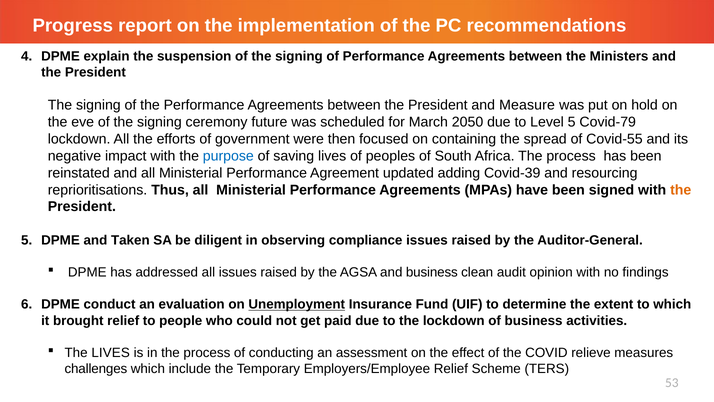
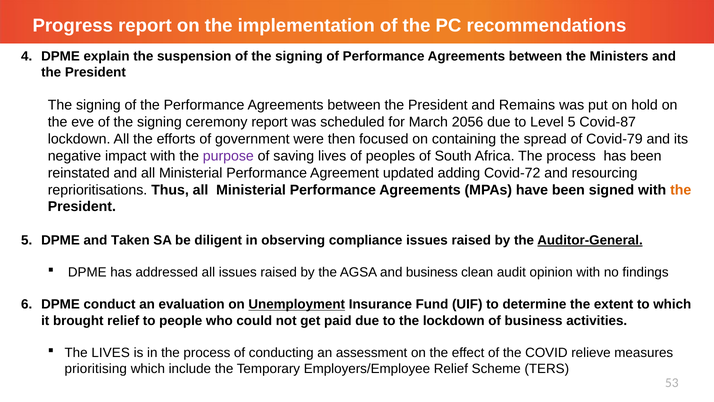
Measure: Measure -> Remains (527, 105)
ceremony future: future -> report (269, 122)
2050: 2050 -> 2056 (468, 122)
Covid-79: Covid-79 -> Covid-87 (608, 122)
Covid-55: Covid-55 -> Covid-79 (614, 139)
purpose colour: blue -> purple (228, 156)
Covid-39: Covid-39 -> Covid-72 (512, 173)
Auditor-General underline: none -> present (590, 240)
challenges: challenges -> prioritising (96, 369)
